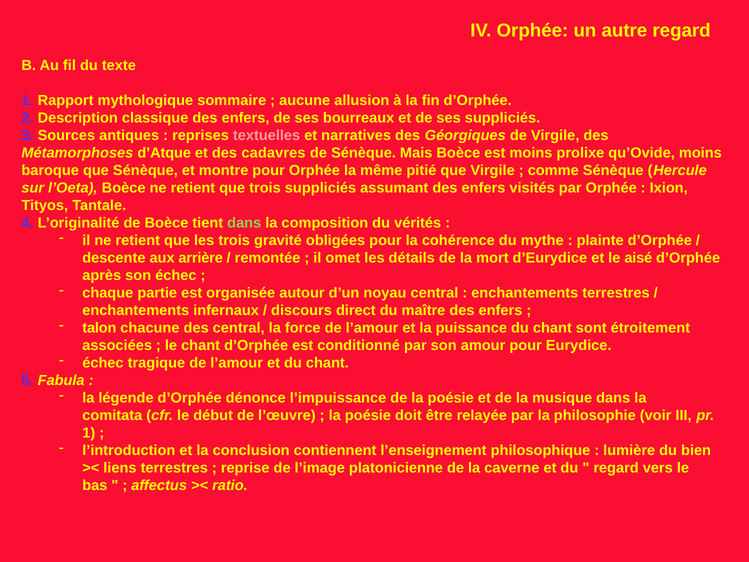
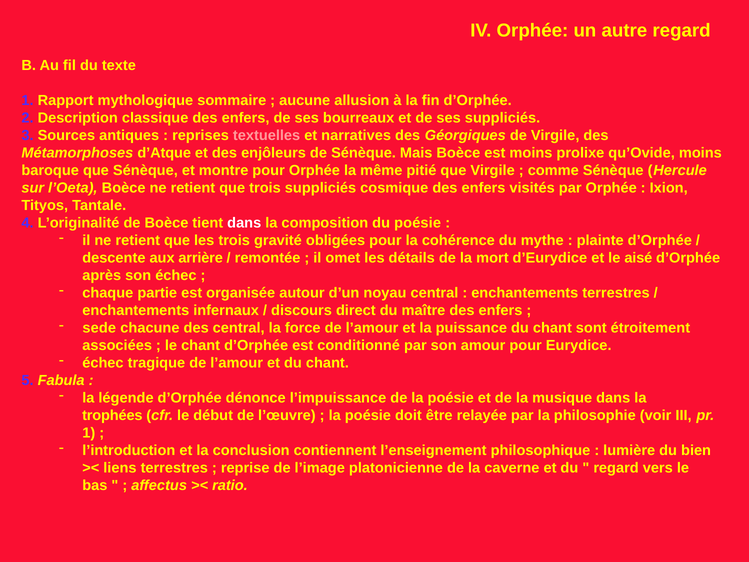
cadavres: cadavres -> enjôleurs (274, 153)
assumant: assumant -> cosmique (394, 188)
dans colour: light green -> white (244, 223)
du vérités: vérités -> poésie (418, 223)
talon: talon -> sede (99, 328)
comitata: comitata -> trophées (112, 415)
